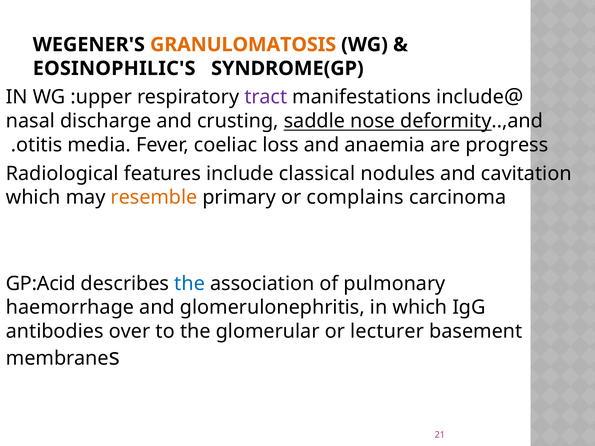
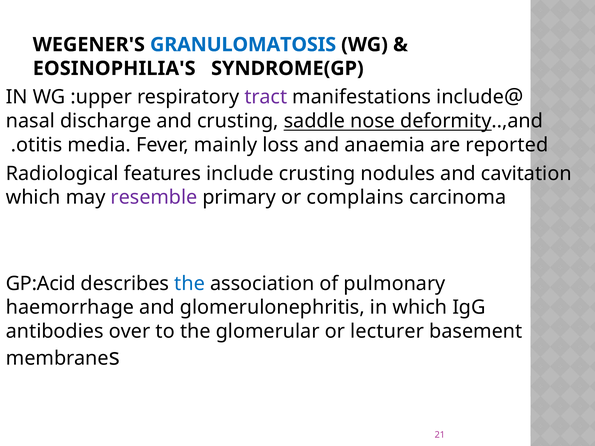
GRANULOMATOSIS colour: orange -> blue (243, 45)
EOSINOPHILIC'S: EOSINOPHILIC'S -> EOSINOPHILIA'S (114, 68)
coeliac: coeliac -> mainly (226, 145)
progress: progress -> reported (507, 145)
include classical: classical -> crusting (317, 174)
resemble colour: orange -> purple (154, 197)
